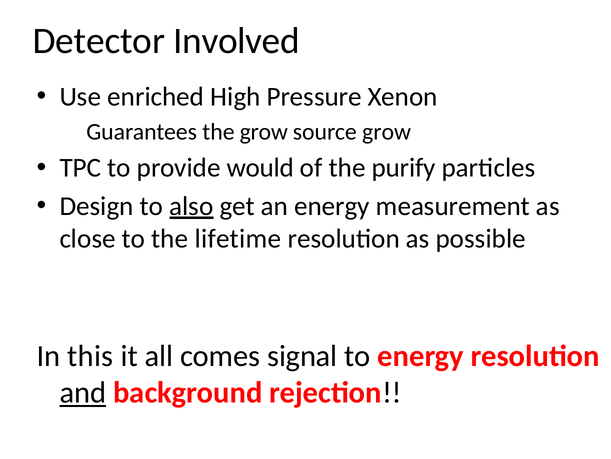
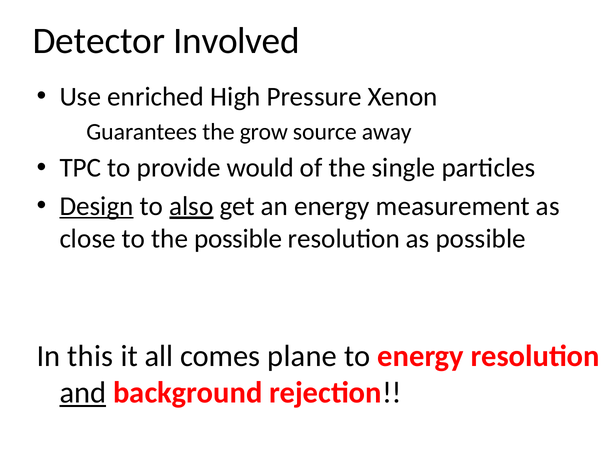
source grow: grow -> away (387, 131)
purify: purify -> single (404, 168)
Design underline: none -> present (97, 206)
the lifetime: lifetime -> possible (238, 238)
signal: signal -> plane (302, 355)
